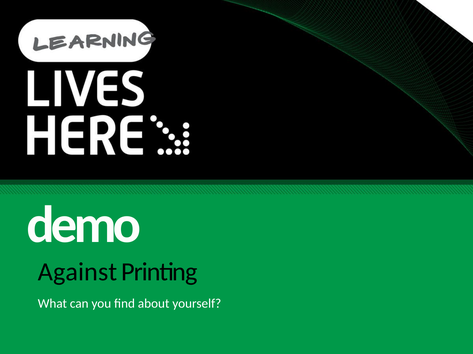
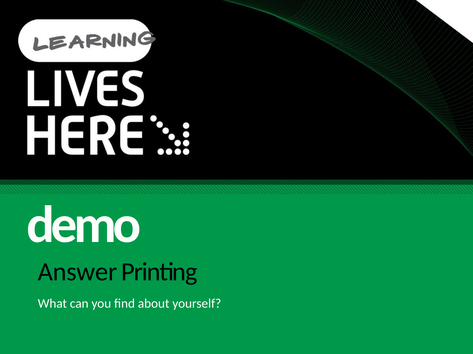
Against: Against -> Answer (78, 272)
